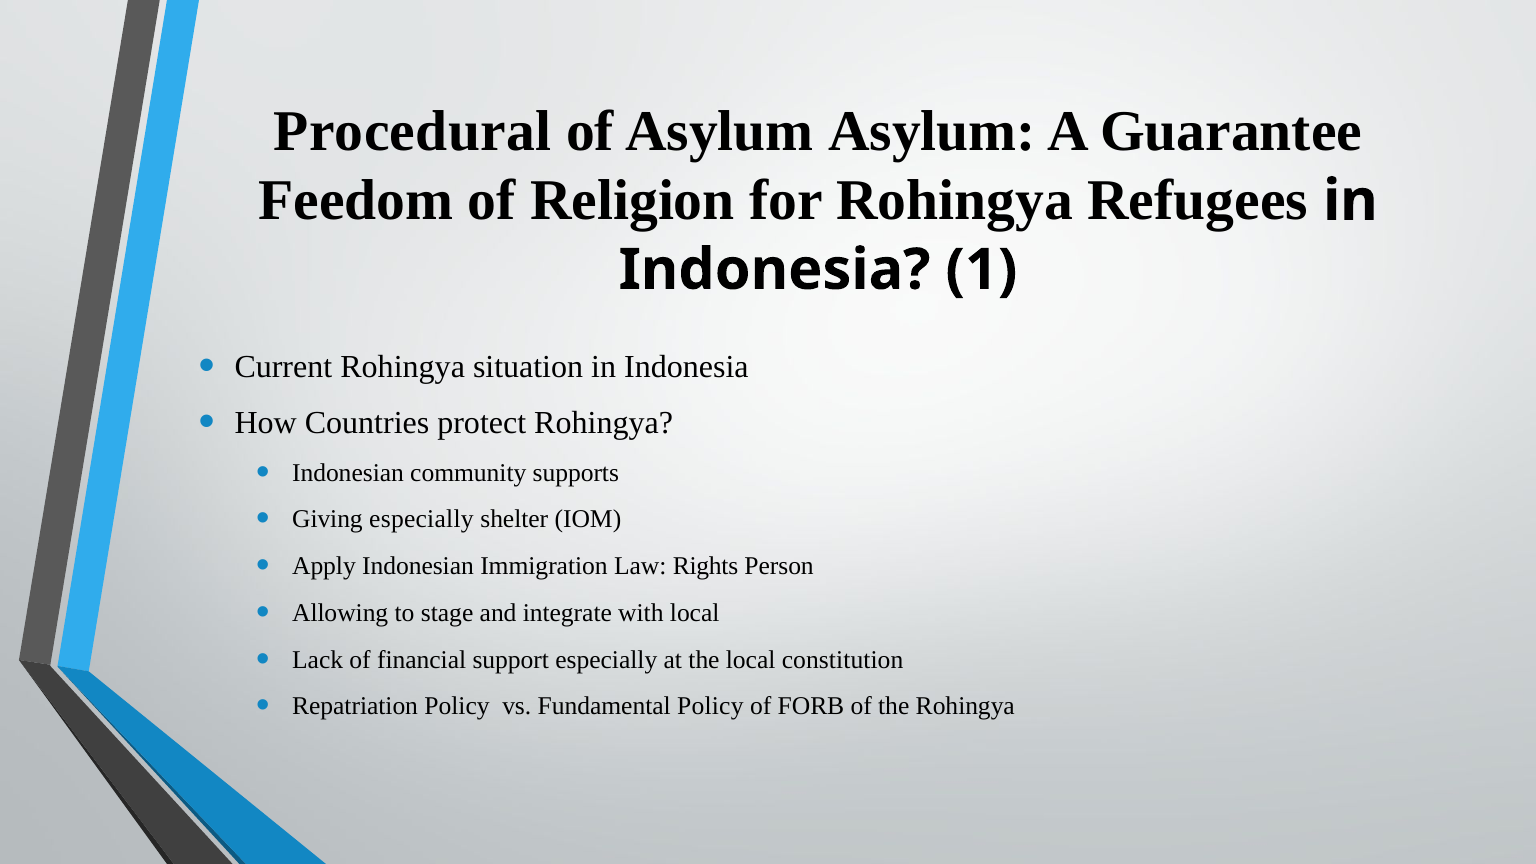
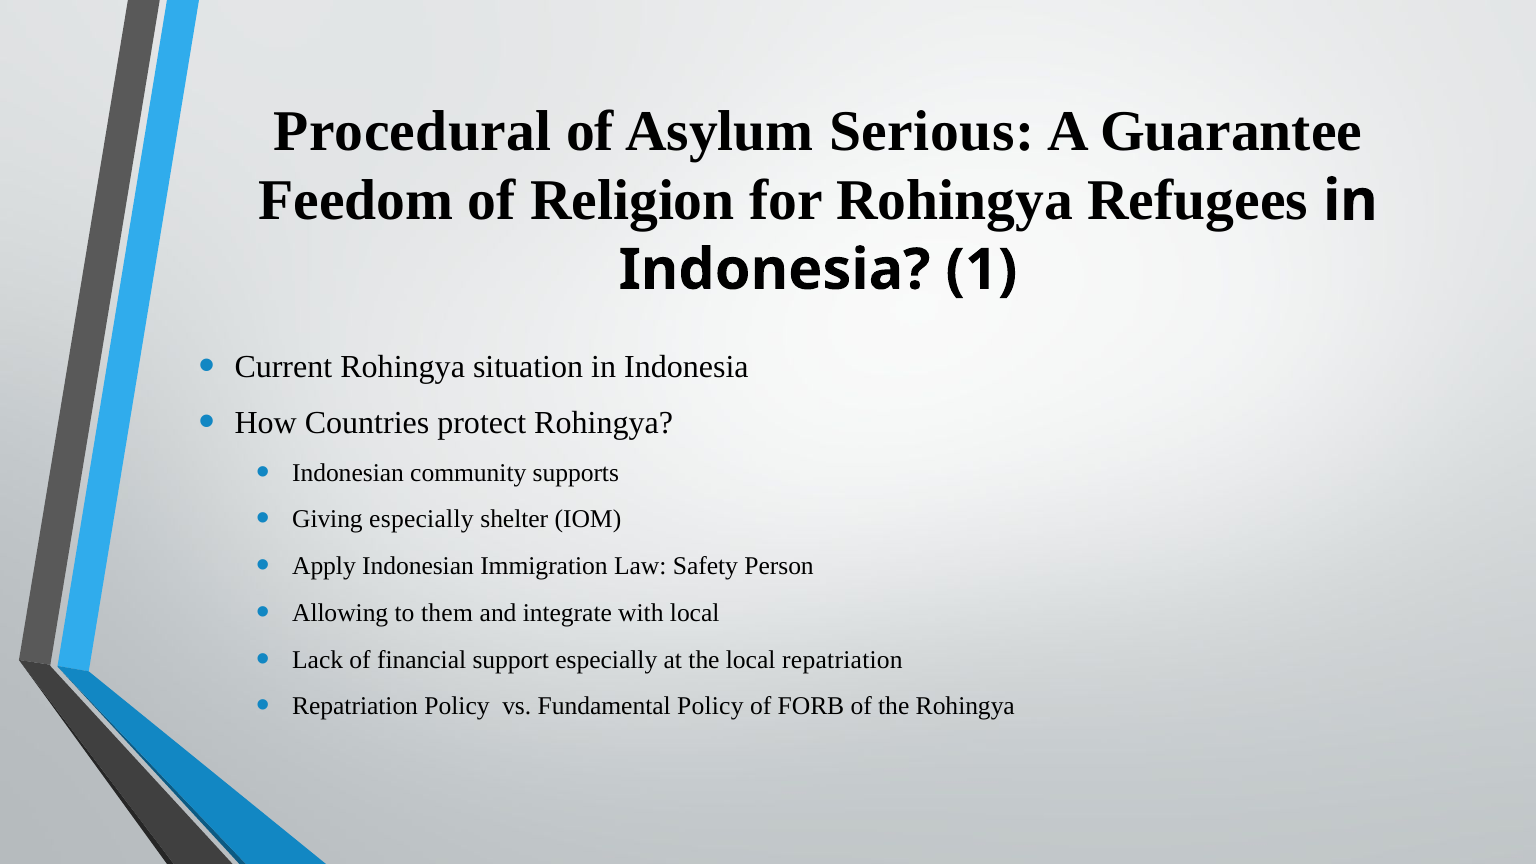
Asylum Asylum: Asylum -> Serious (932, 132)
Rights: Rights -> Safety (705, 566)
stage: stage -> them (447, 613)
local constitution: constitution -> repatriation (842, 660)
